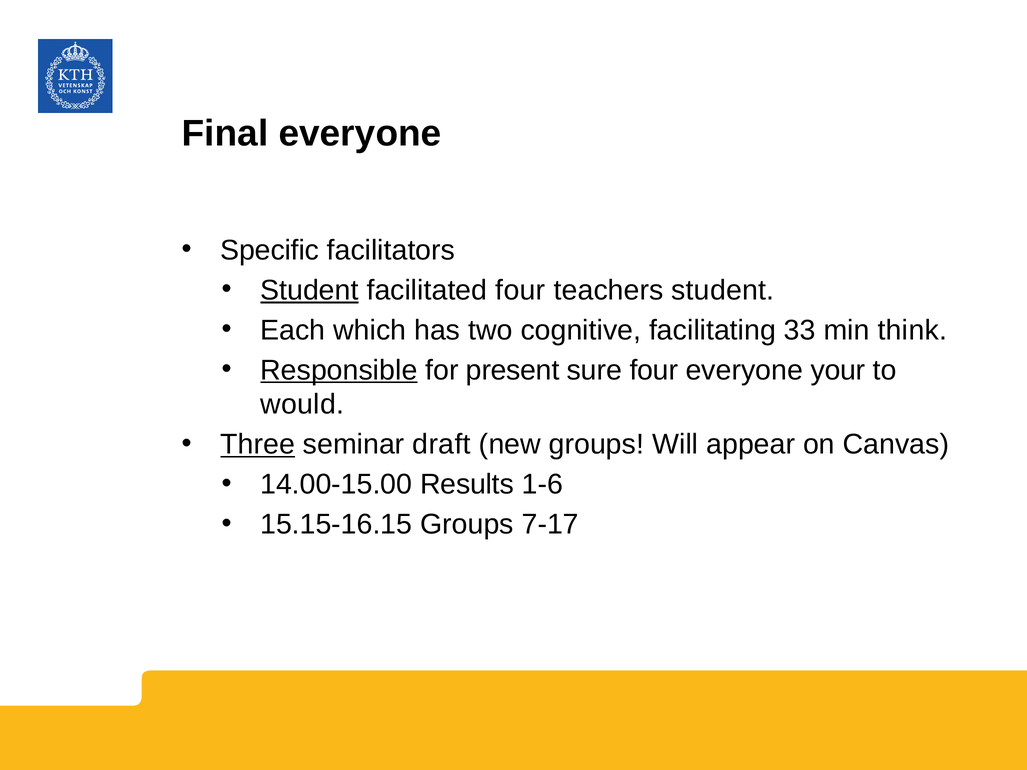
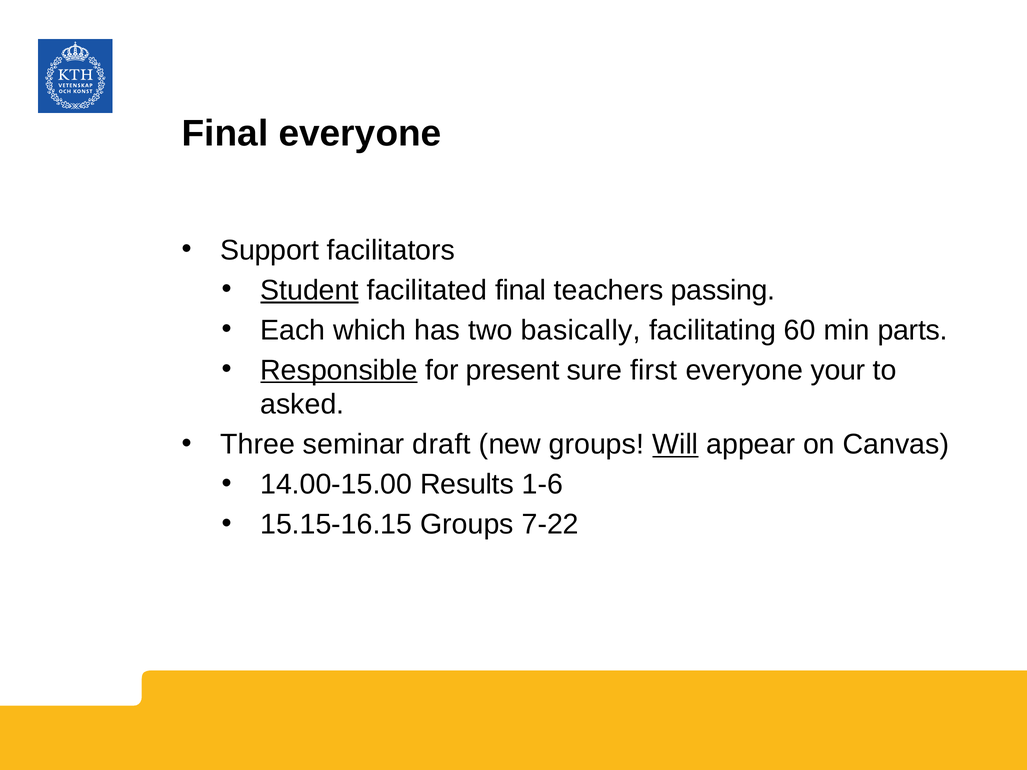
Specific: Specific -> Support (270, 250)
facilitated four: four -> final (521, 290)
teachers student: student -> passing (723, 290)
cognitive: cognitive -> basically (581, 330)
33: 33 -> 60 (800, 330)
think: think -> parts (913, 330)
sure four: four -> first (654, 370)
would: would -> asked (302, 404)
Three underline: present -> none (258, 444)
Will underline: none -> present (675, 444)
7-17: 7-17 -> 7-22 (550, 524)
